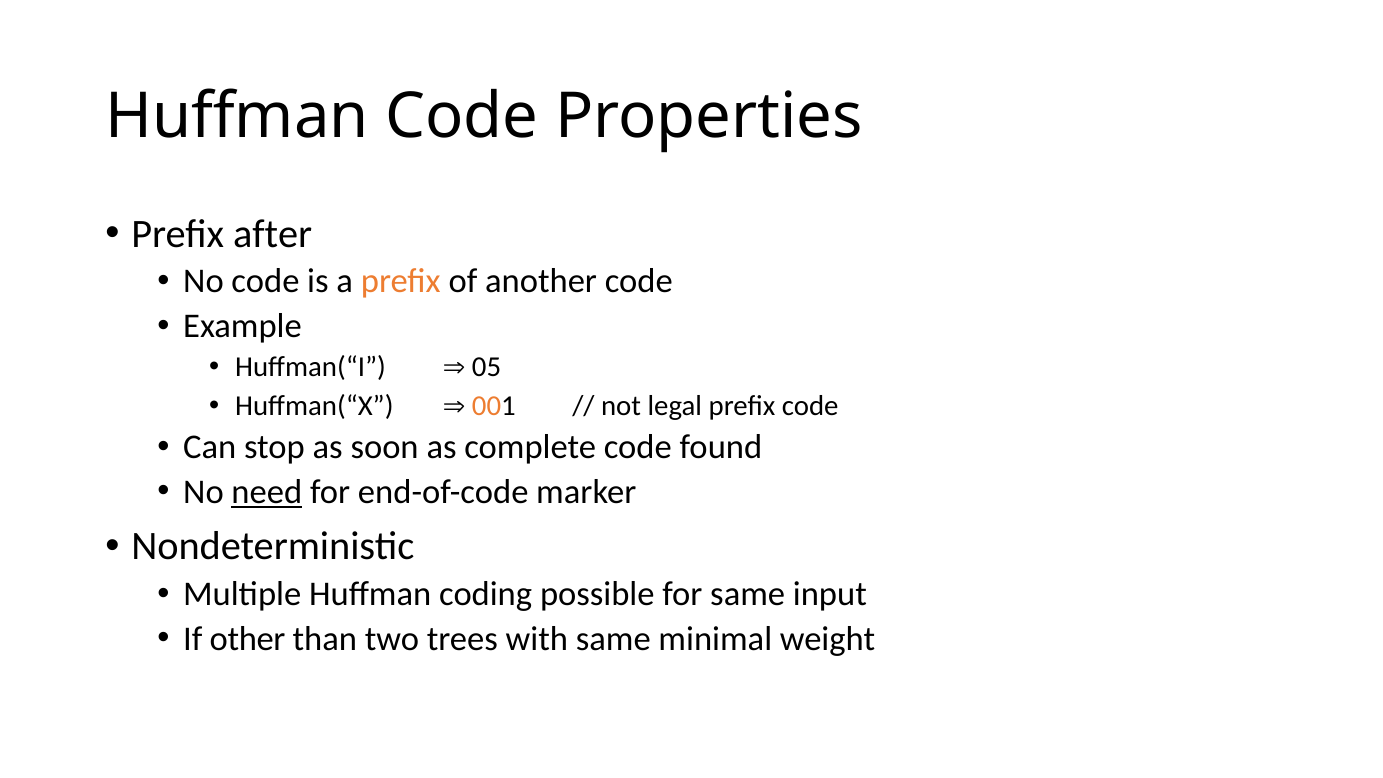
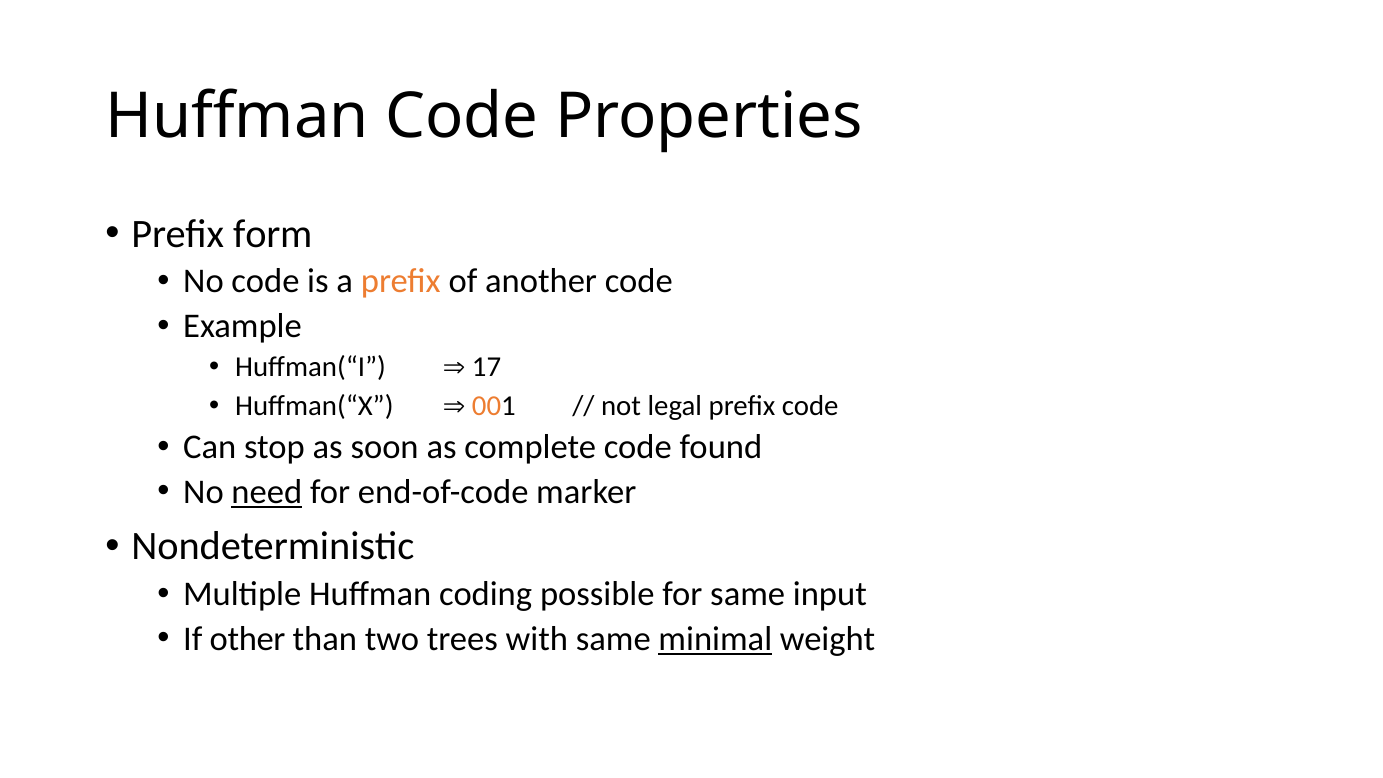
after: after -> form (273, 234)
05: 05 -> 17 (487, 367)
minimal underline: none -> present (715, 639)
